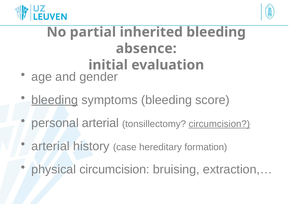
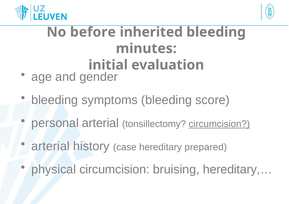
partial: partial -> before (93, 32)
absence: absence -> minutes (146, 49)
bleeding underline: present -> none (55, 100)
formation: formation -> prepared (206, 147)
extraction,…: extraction,… -> hereditary,… (238, 170)
